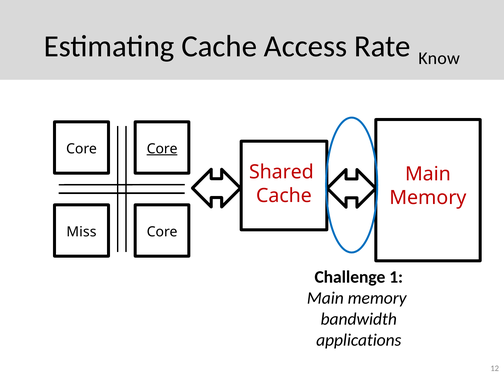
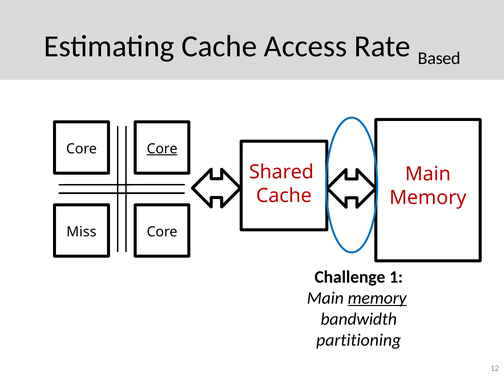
Know: Know -> Based (439, 58)
memory underline: none -> present (377, 298)
applications: applications -> partitioning (359, 340)
